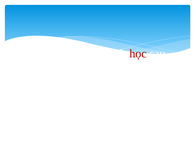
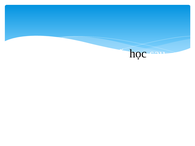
học colour: red -> black (138, 54)
